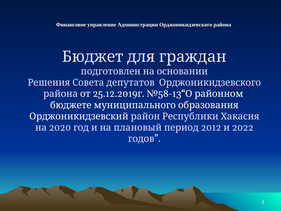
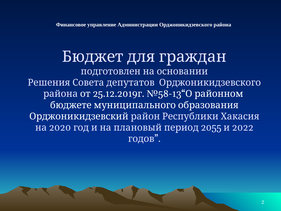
2012: 2012 -> 2055 (211, 127)
